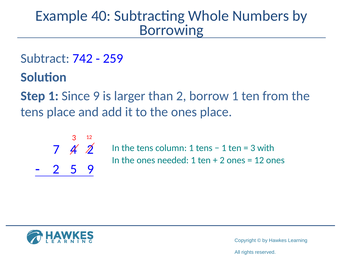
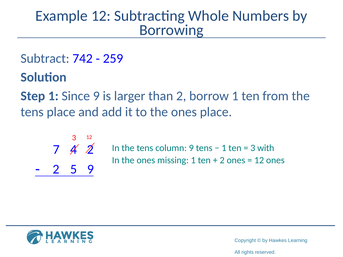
Example 40: 40 -> 12 (101, 16)
column 1: 1 -> 9 (191, 148)
needed: needed -> missing (173, 160)
